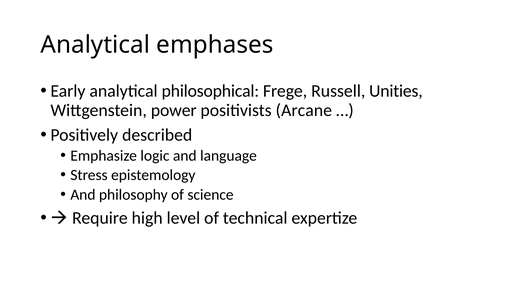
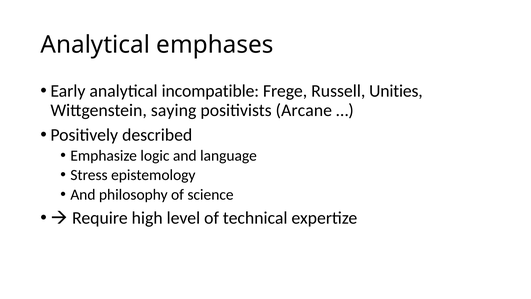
philosophical: philosophical -> incompatible (210, 91)
power: power -> saying (174, 110)
